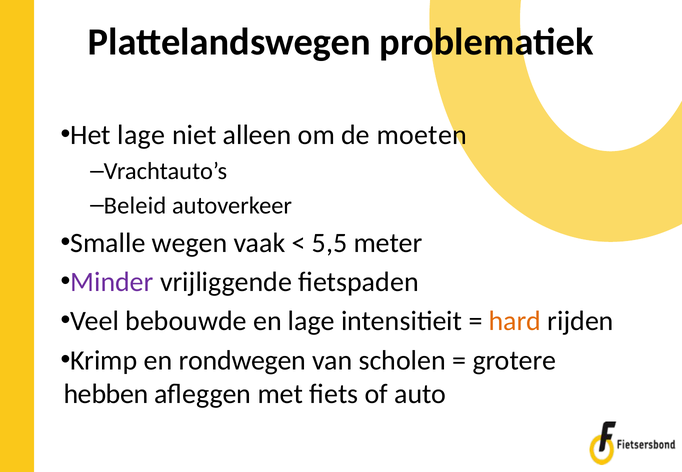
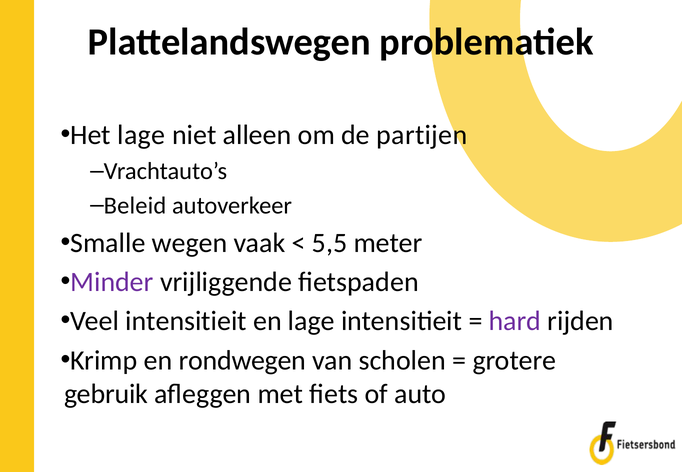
moeten: moeten -> partijen (422, 135)
Veel bebouwde: bebouwde -> intensitieit (186, 321)
hard colour: orange -> purple (515, 321)
hebben: hebben -> gebruik (106, 394)
